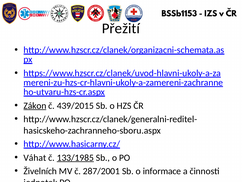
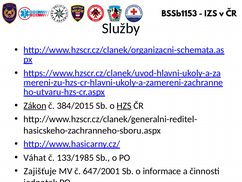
Přežití: Přežití -> Služby (121, 28)
439/2015: 439/2015 -> 384/2015 (75, 105)
HZS underline: none -> present (124, 105)
133/1985 underline: present -> none (75, 157)
Živelních: Živelních -> Zajišťuje (40, 171)
287/2001: 287/2001 -> 647/2001 (101, 171)
